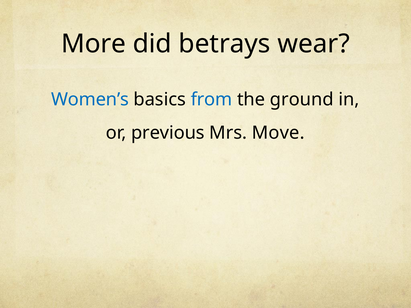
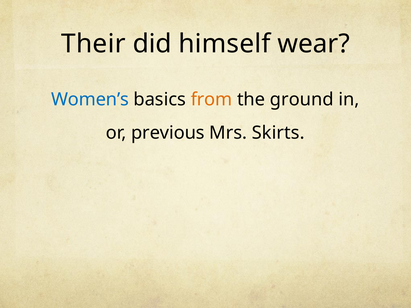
More: More -> Their (93, 44)
betrays: betrays -> himself (224, 44)
from colour: blue -> orange (212, 99)
Move: Move -> Skirts (278, 133)
